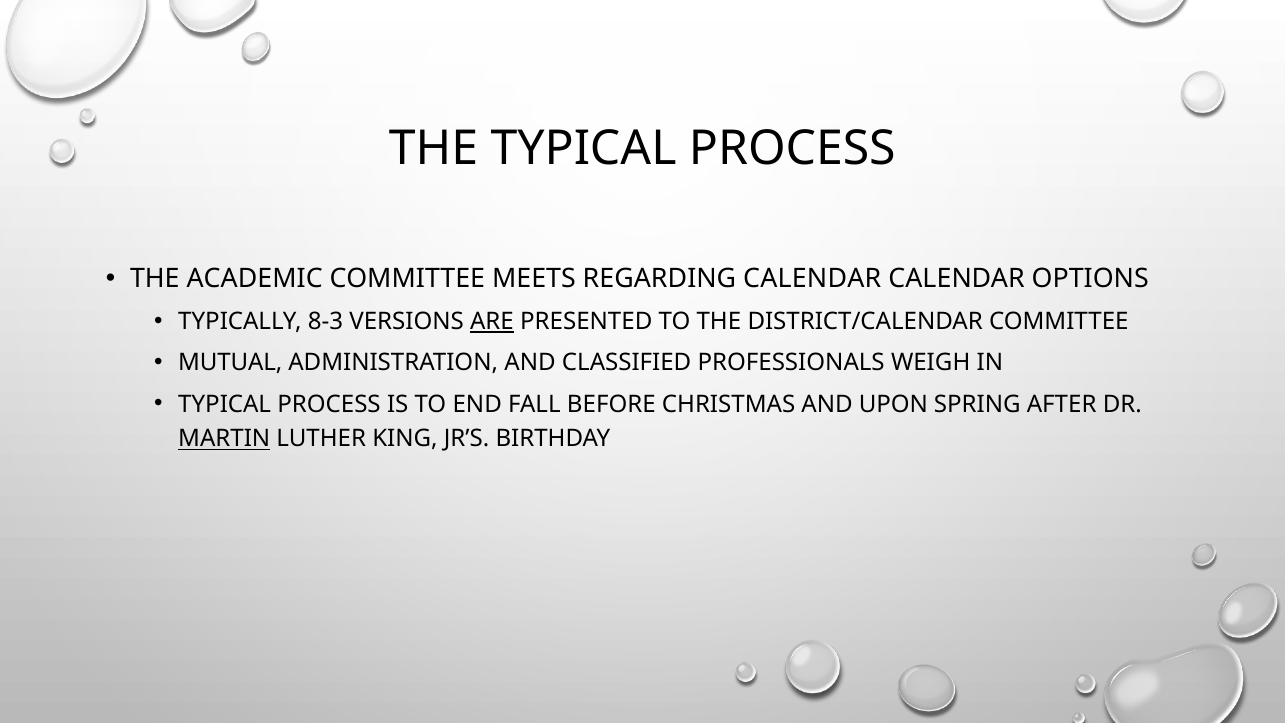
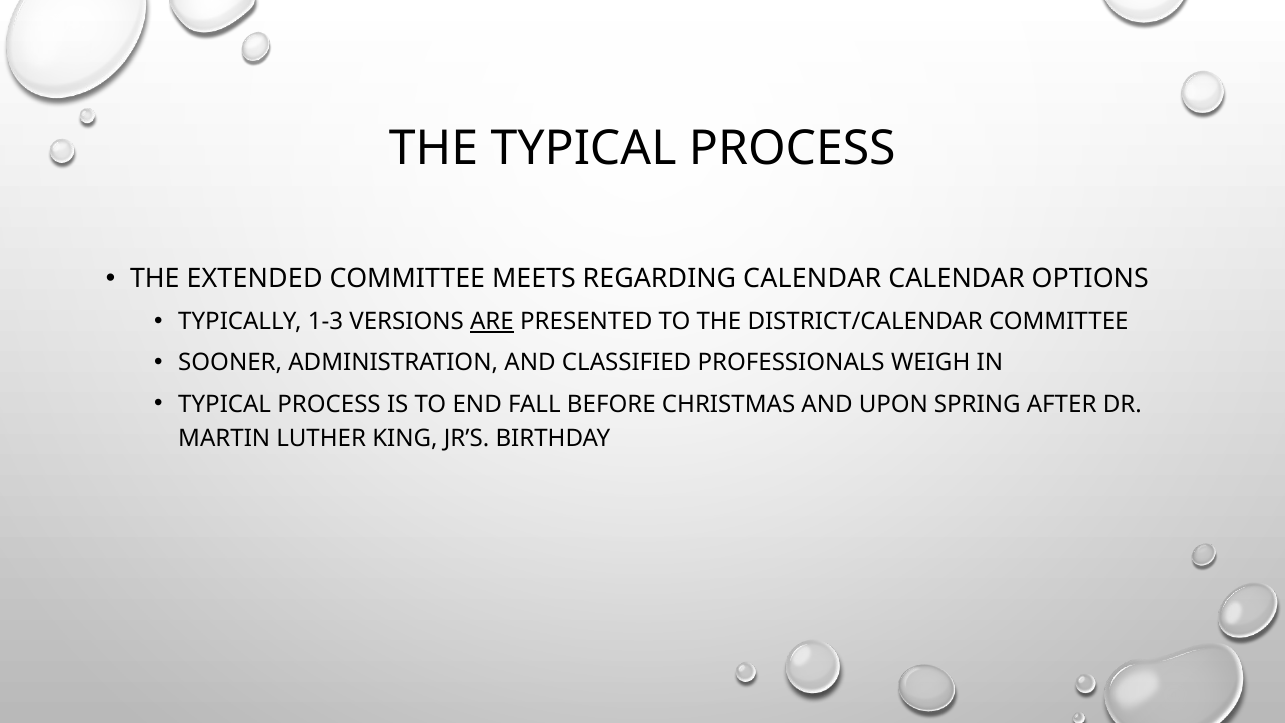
ACADEMIC: ACADEMIC -> EXTENDED (255, 279)
8-3: 8-3 -> 1-3 (326, 321)
MUTUAL: MUTUAL -> SOONER (230, 363)
MARTIN underline: present -> none (224, 439)
